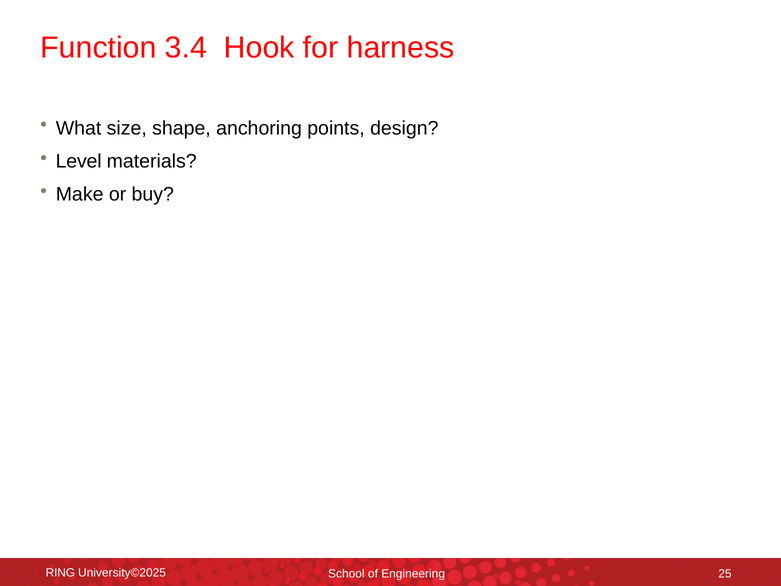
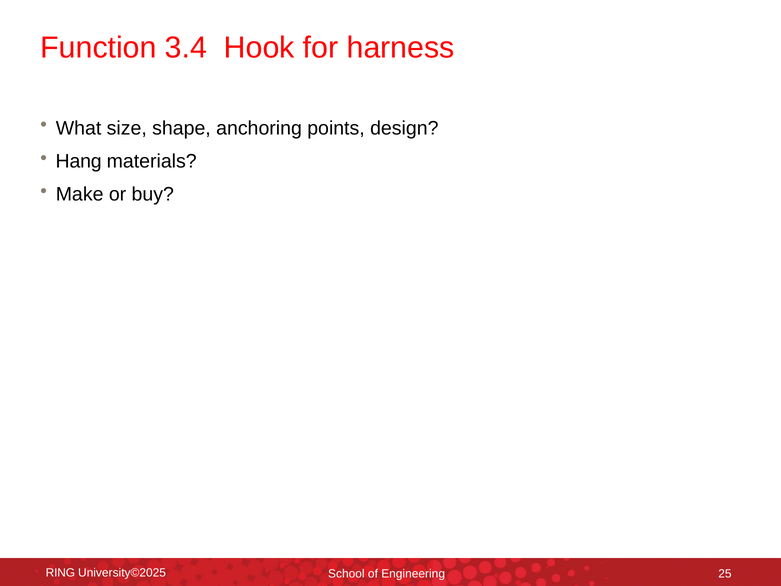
Level: Level -> Hang (79, 161)
